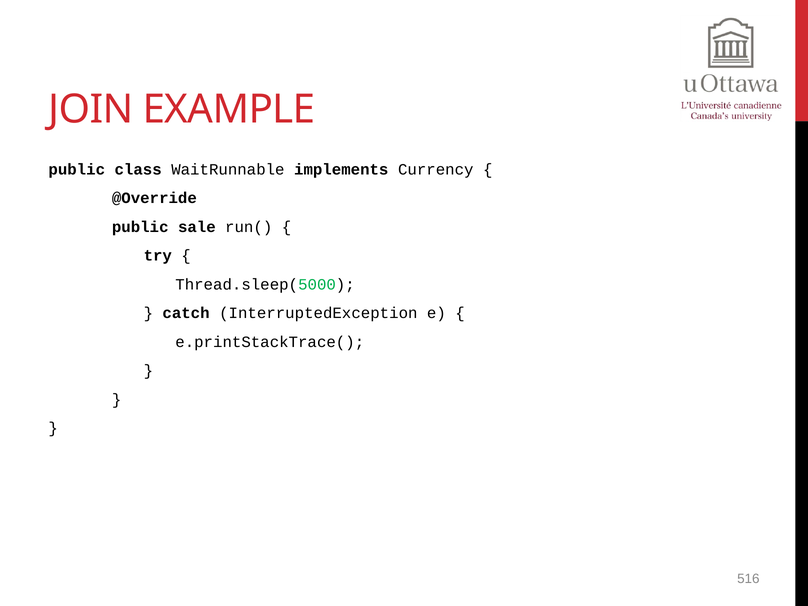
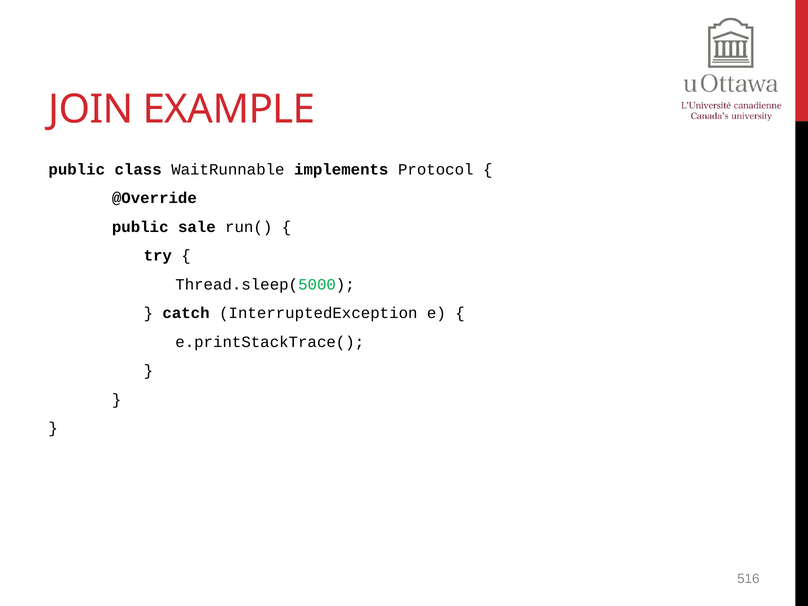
Currency: Currency -> Protocol (436, 169)
